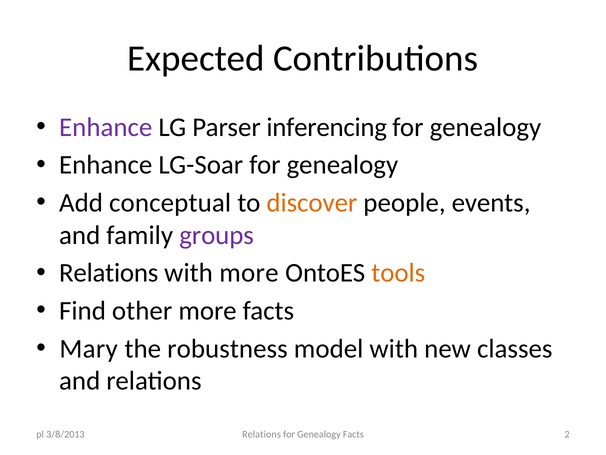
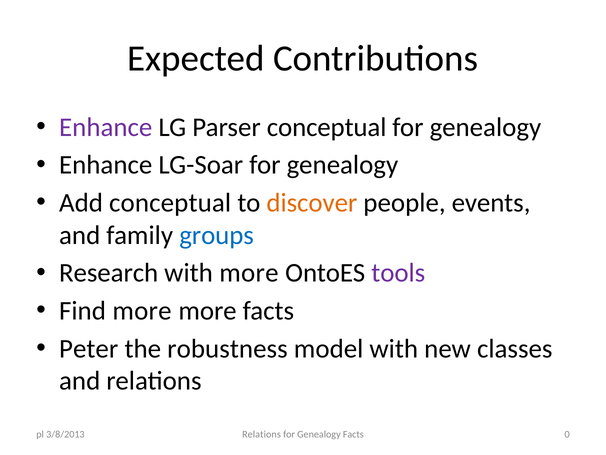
Parser inferencing: inferencing -> conceptual (327, 127)
groups colour: purple -> blue (217, 235)
Relations: Relations -> Research (109, 273)
tools colour: orange -> purple (398, 273)
Find other: other -> more (142, 310)
Mary: Mary -> Peter (89, 348)
2: 2 -> 0 (567, 434)
